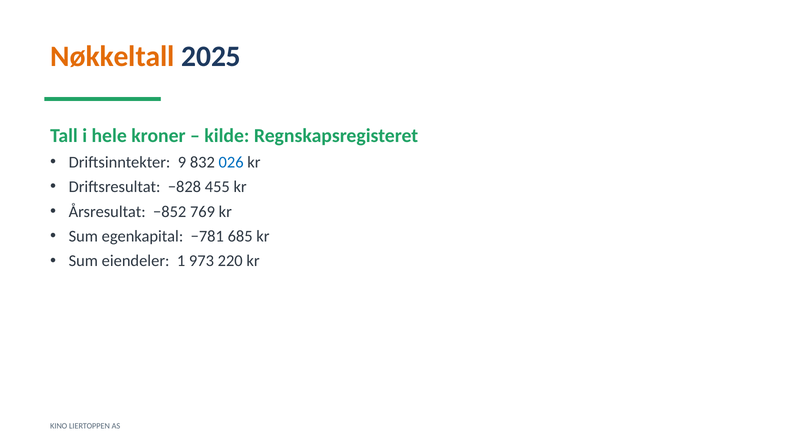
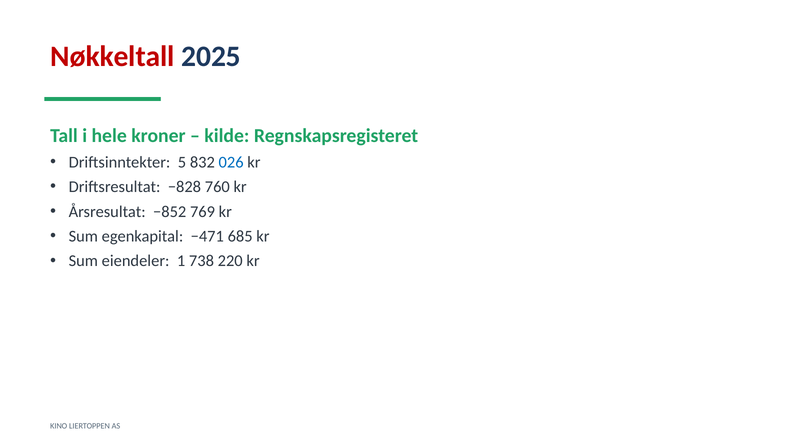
Nøkkeltall colour: orange -> red (112, 56)
9: 9 -> 5 (182, 162)
455: 455 -> 760 (217, 187)
−781: −781 -> −471 (207, 236)
973: 973 -> 738 (201, 261)
